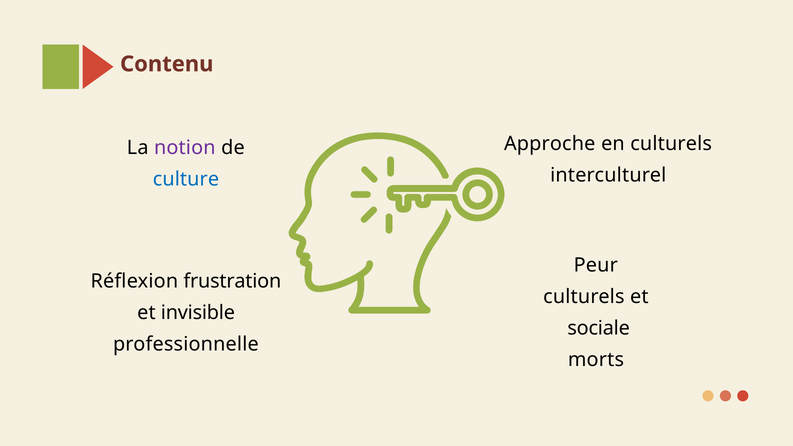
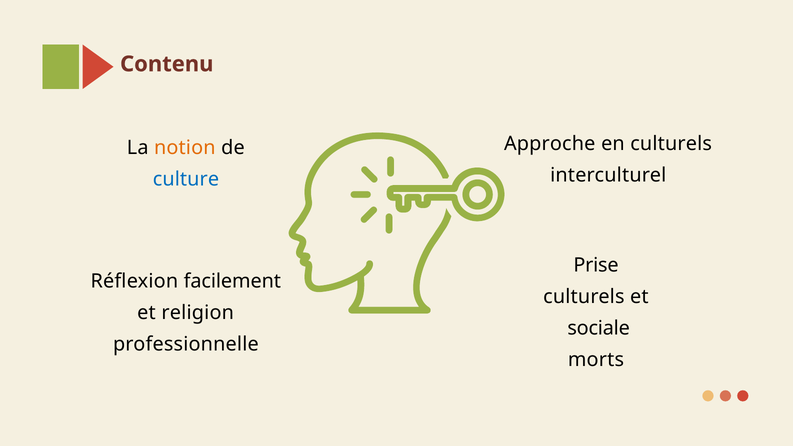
notion colour: purple -> orange (185, 148)
Peur: Peur -> Prise (596, 265)
frustration: frustration -> facilement (232, 281)
invisible: invisible -> religion (198, 313)
